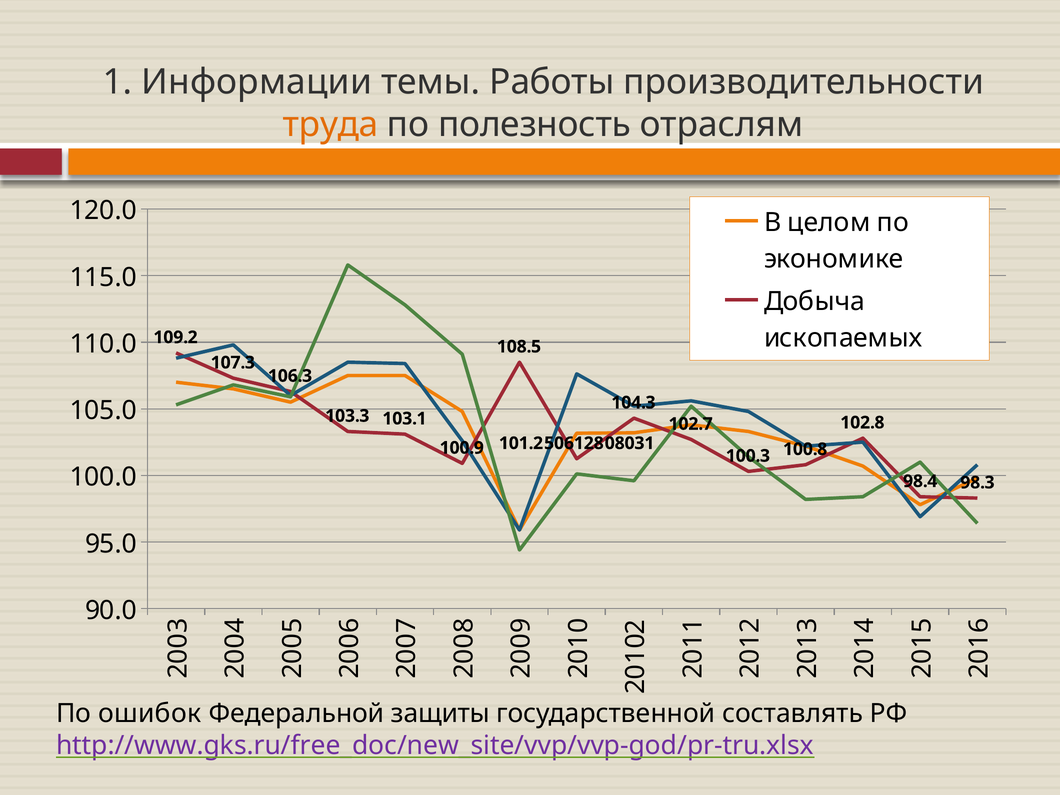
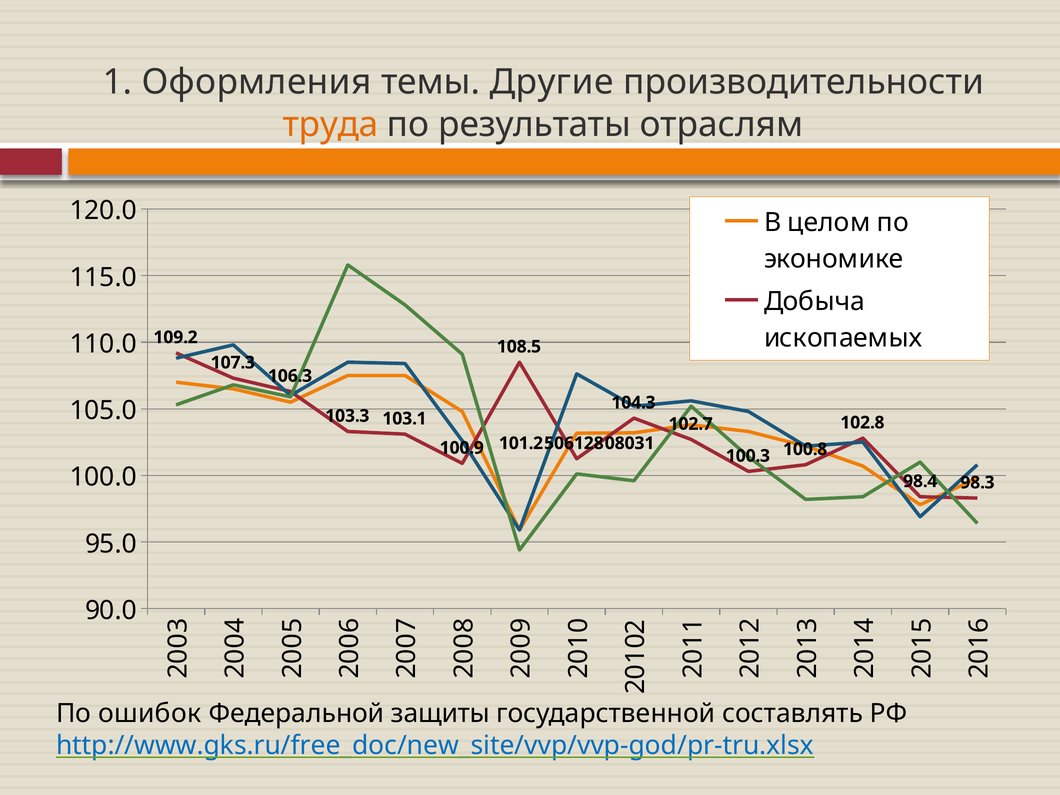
Информации: Информации -> Оформления (257, 82)
Работы: Работы -> Другие (552, 82)
полезность: полезность -> результаты (535, 124)
http://www.gks.ru/free_doc/new_site/vvp/vvp-god/pr-tru.xlsx colour: purple -> blue (435, 745)
